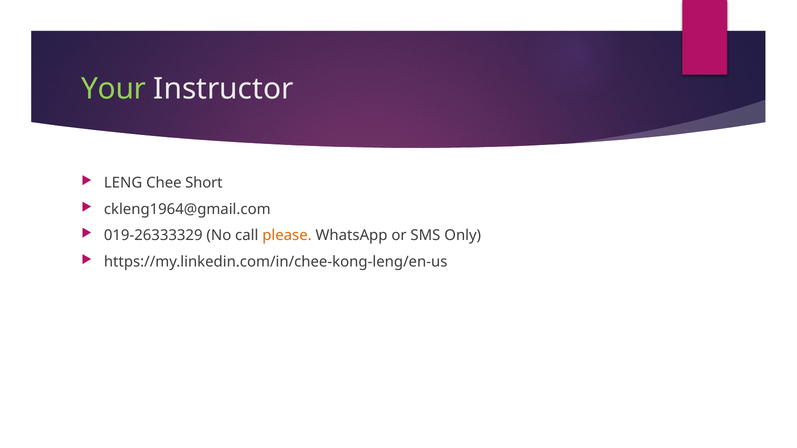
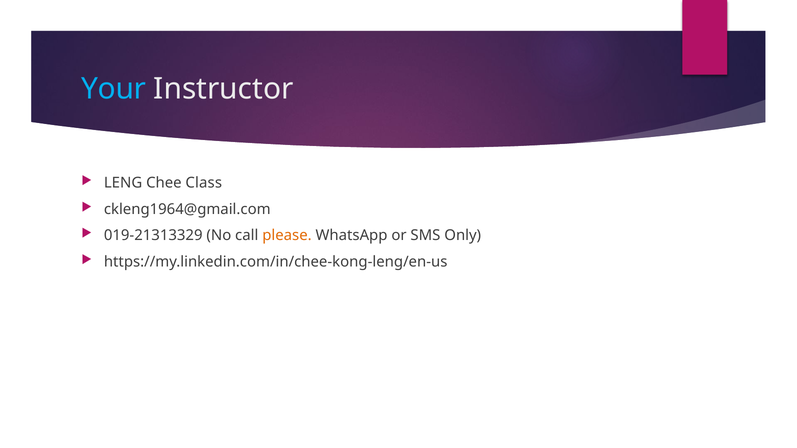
Your colour: light green -> light blue (114, 89)
Short: Short -> Class (204, 183)
019-26333329: 019-26333329 -> 019-21313329 (153, 236)
